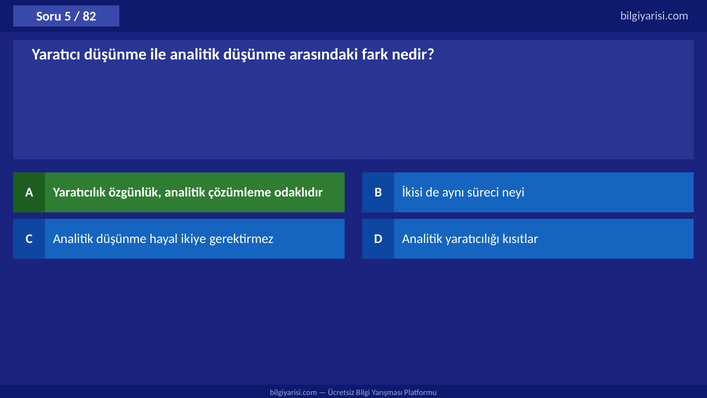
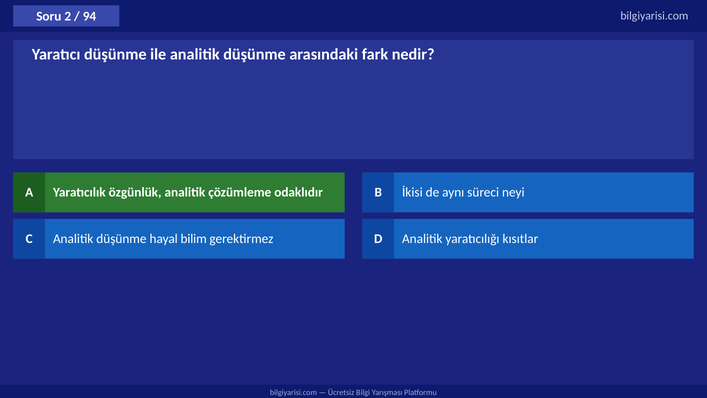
5: 5 -> 2 (68, 16)
82: 82 -> 94 (89, 16)
ikiye: ikiye -> bilim (194, 239)
